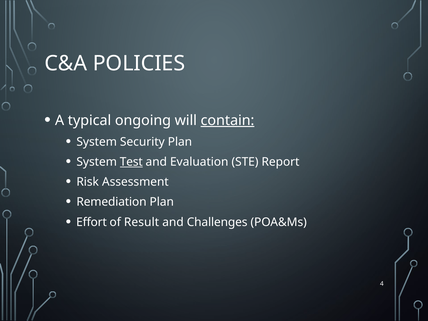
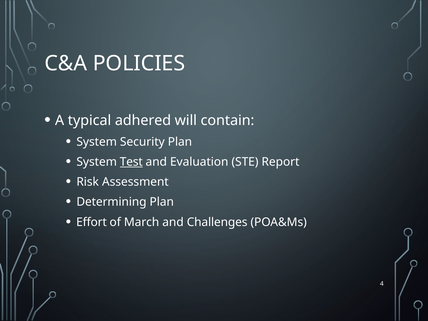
ongoing: ongoing -> adhered (143, 120)
contain underline: present -> none (228, 120)
Remediation: Remediation -> Determining (111, 202)
Result: Result -> March (142, 222)
